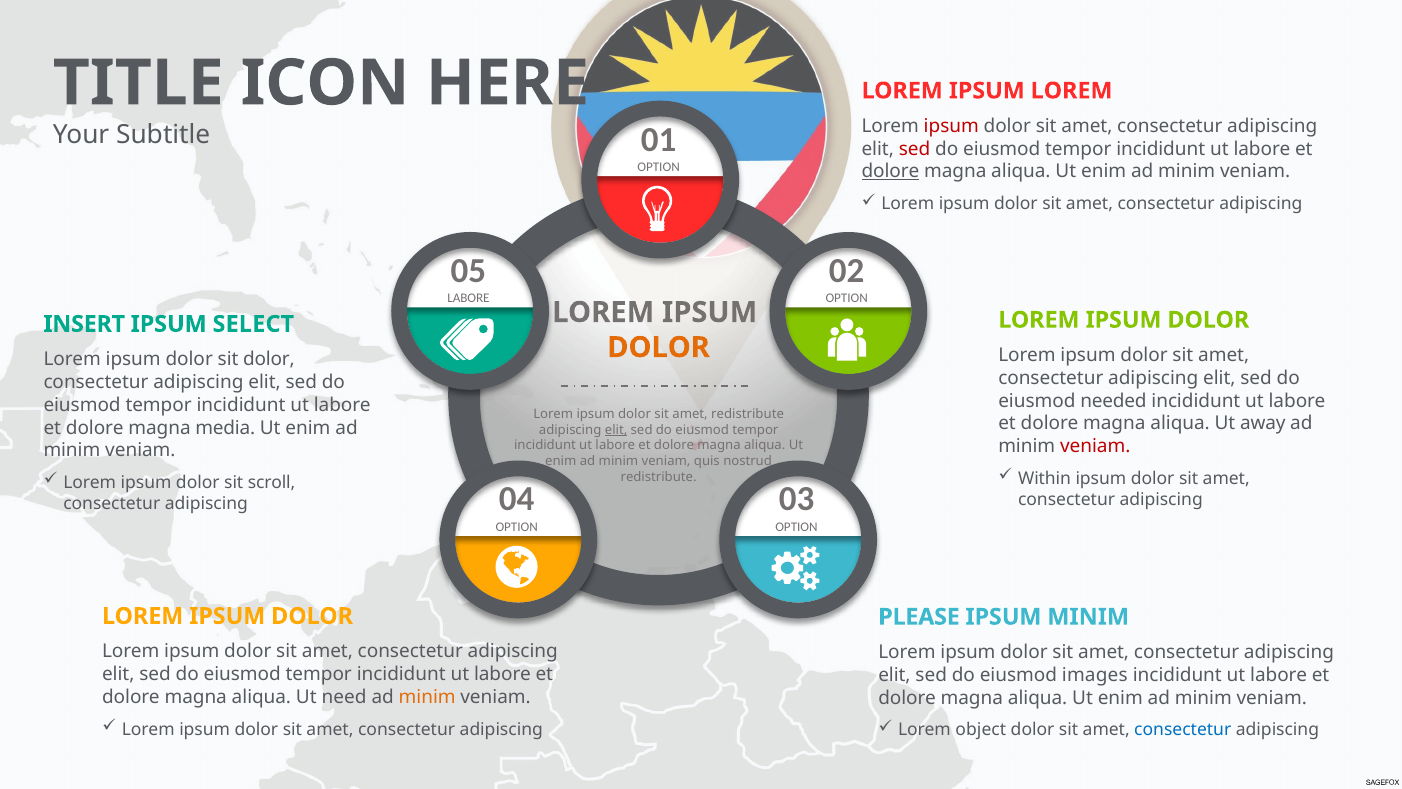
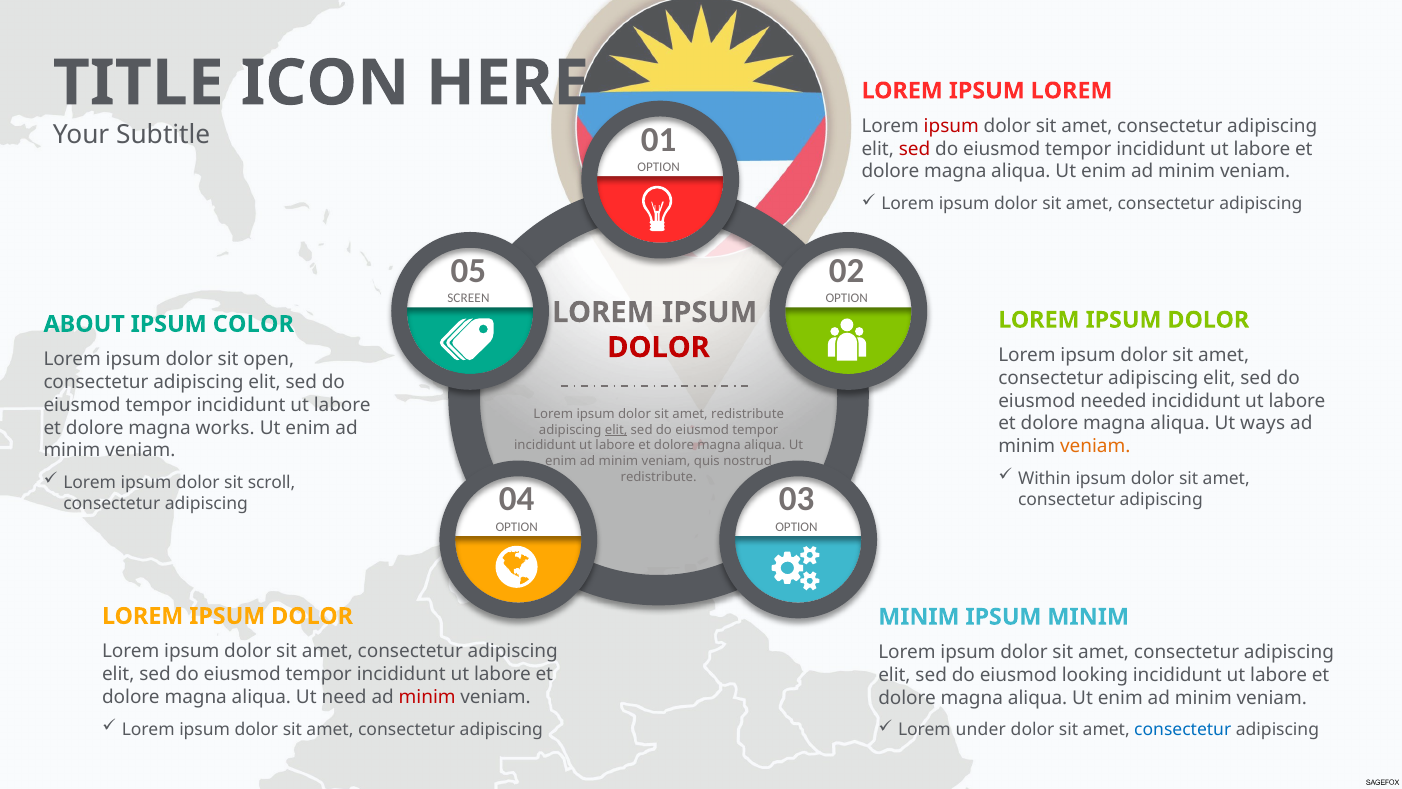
dolore underline: present -> none (890, 172)
LABORE: LABORE -> SCREEN (468, 298)
INSERT: INSERT -> ABOUT (84, 324)
SELECT: SELECT -> COLOR (253, 324)
DOLOR colour: orange -> red (659, 347)
sit dolor: dolor -> open (269, 359)
away: away -> ways (1263, 424)
media: media -> works (225, 428)
veniam colour: red -> orange (1095, 446)
PLEASE: PLEASE -> MINIM (919, 617)
images: images -> looking (1095, 675)
minim colour: orange -> red (427, 697)
object: object -> under (981, 730)
